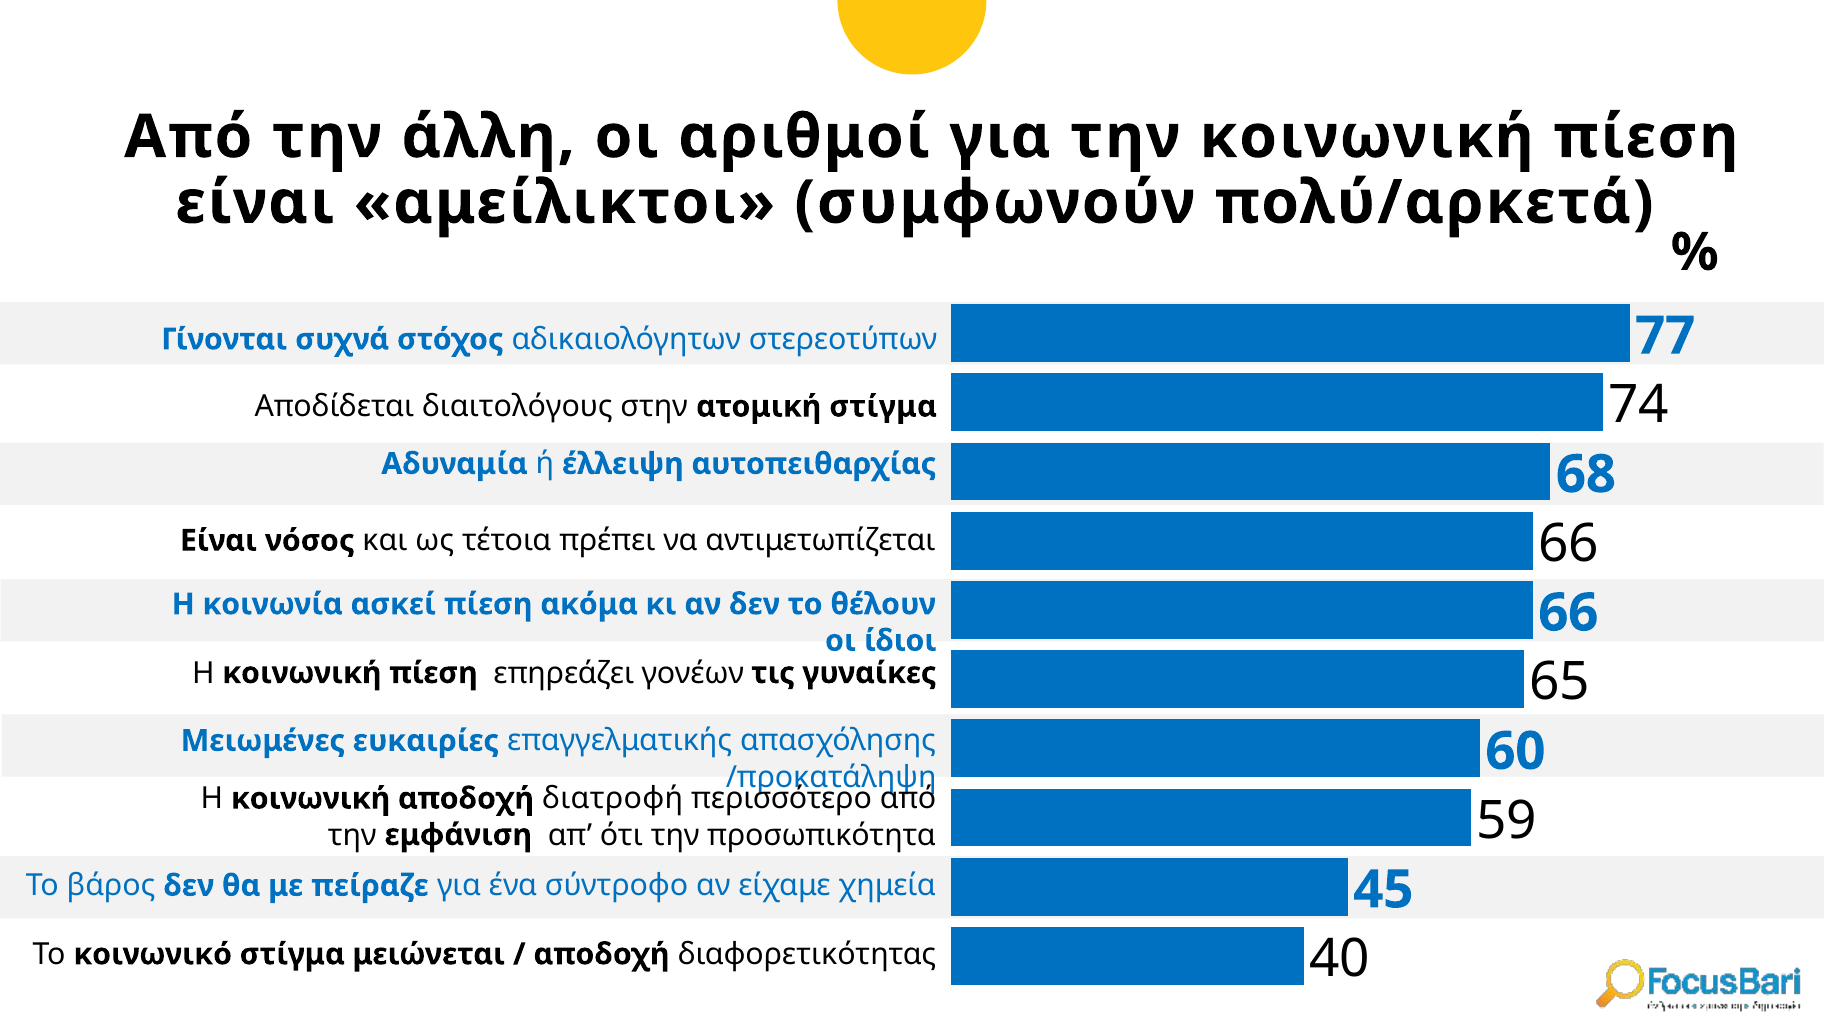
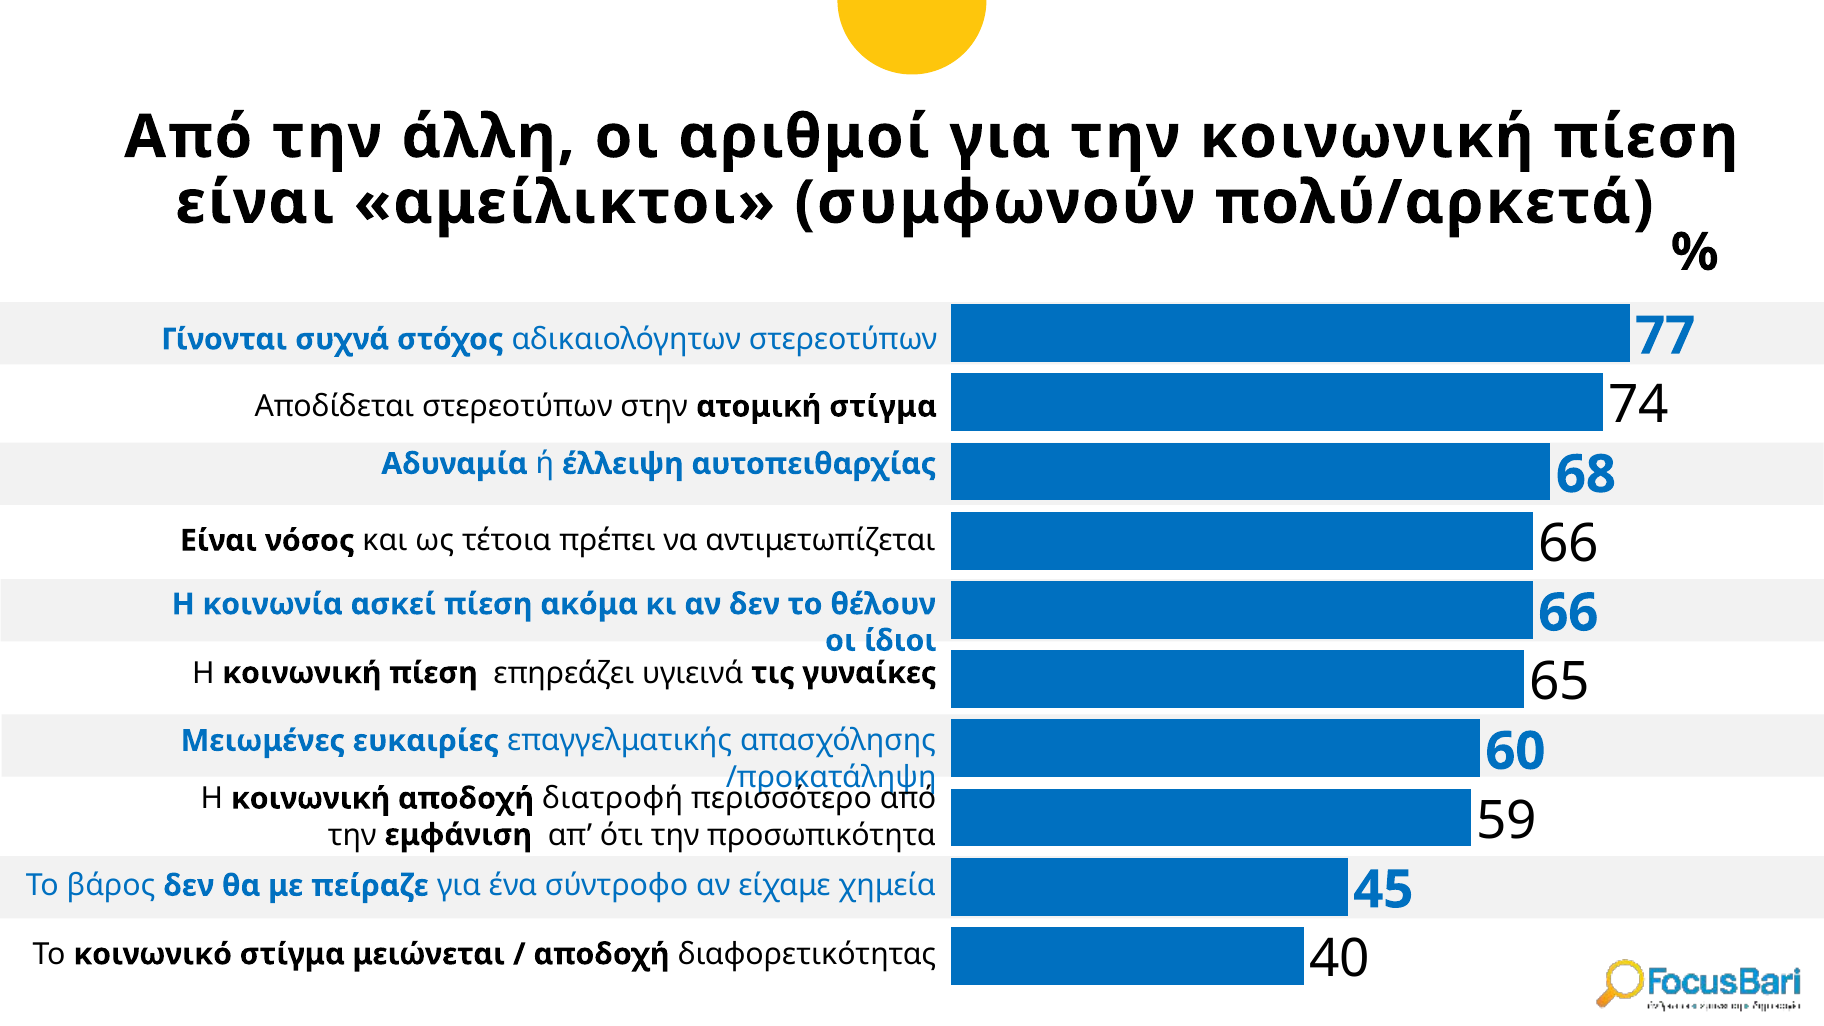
Αποδίδεται διαιτολόγους: διαιτολόγους -> στερεοτύπων (517, 407)
γονέων: γονέων -> υγιεινά (693, 673)
